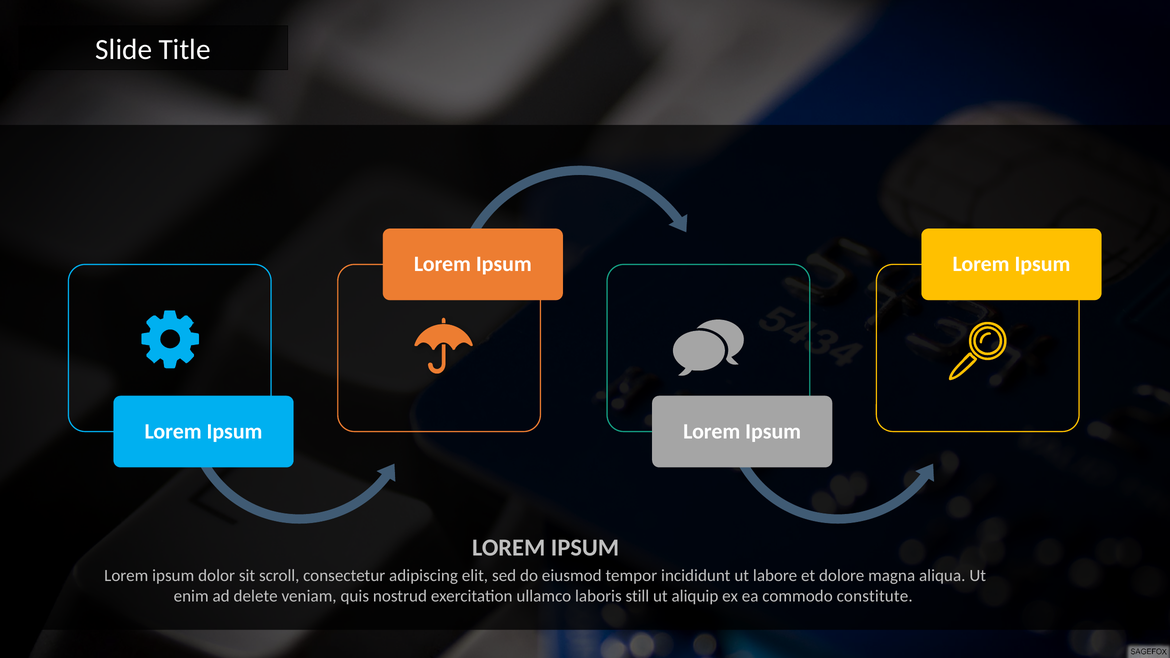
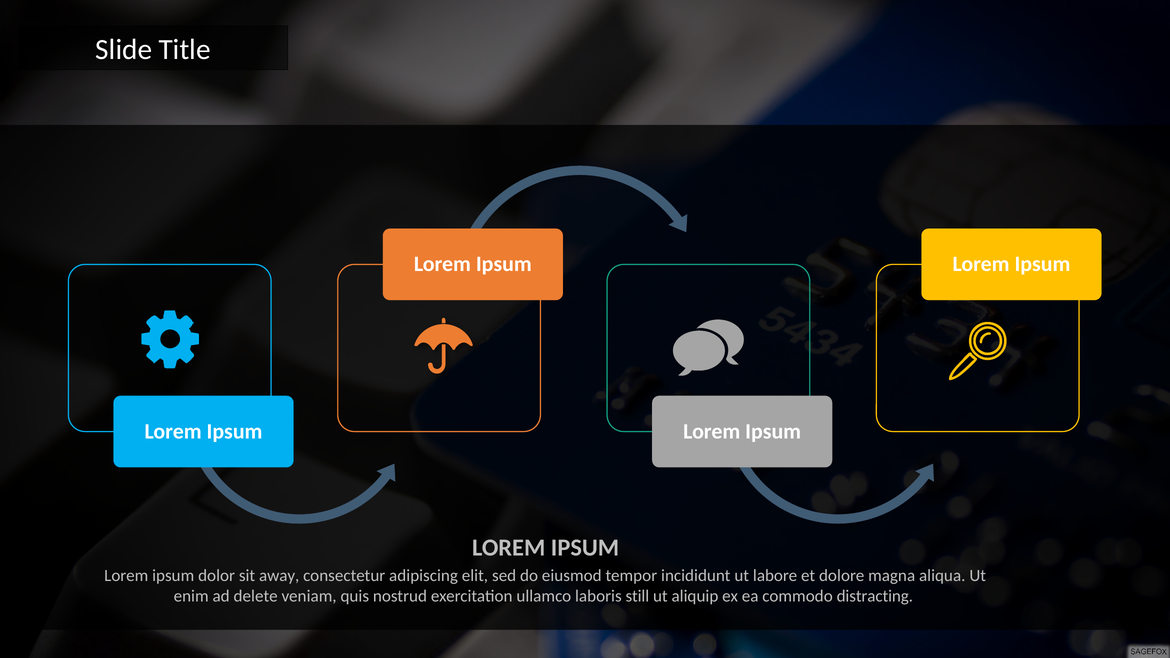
scroll: scroll -> away (279, 576)
constitute: constitute -> distracting (875, 596)
